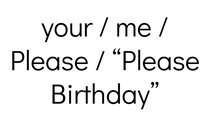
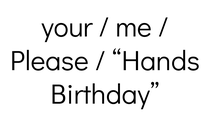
Please: Please -> Hands (156, 61)
